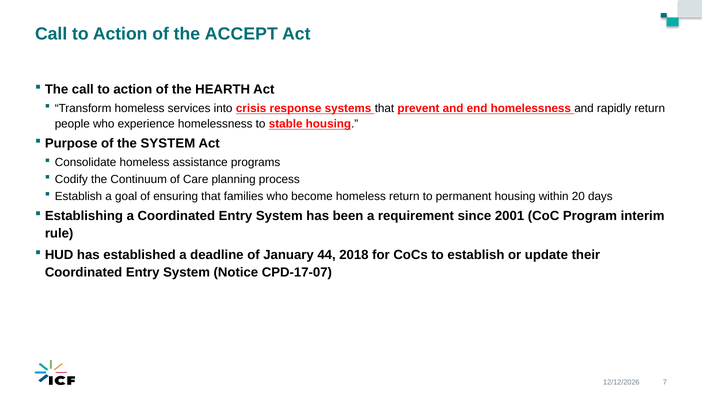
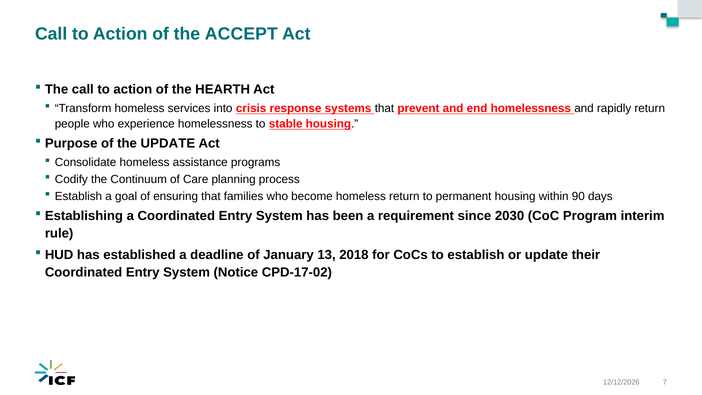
the SYSTEM: SYSTEM -> UPDATE (168, 143)
20: 20 -> 90 (578, 196)
2001: 2001 -> 2030 (510, 216)
44: 44 -> 13 (327, 255)
CPD-17-07: CPD-17-07 -> CPD-17-02 (297, 272)
